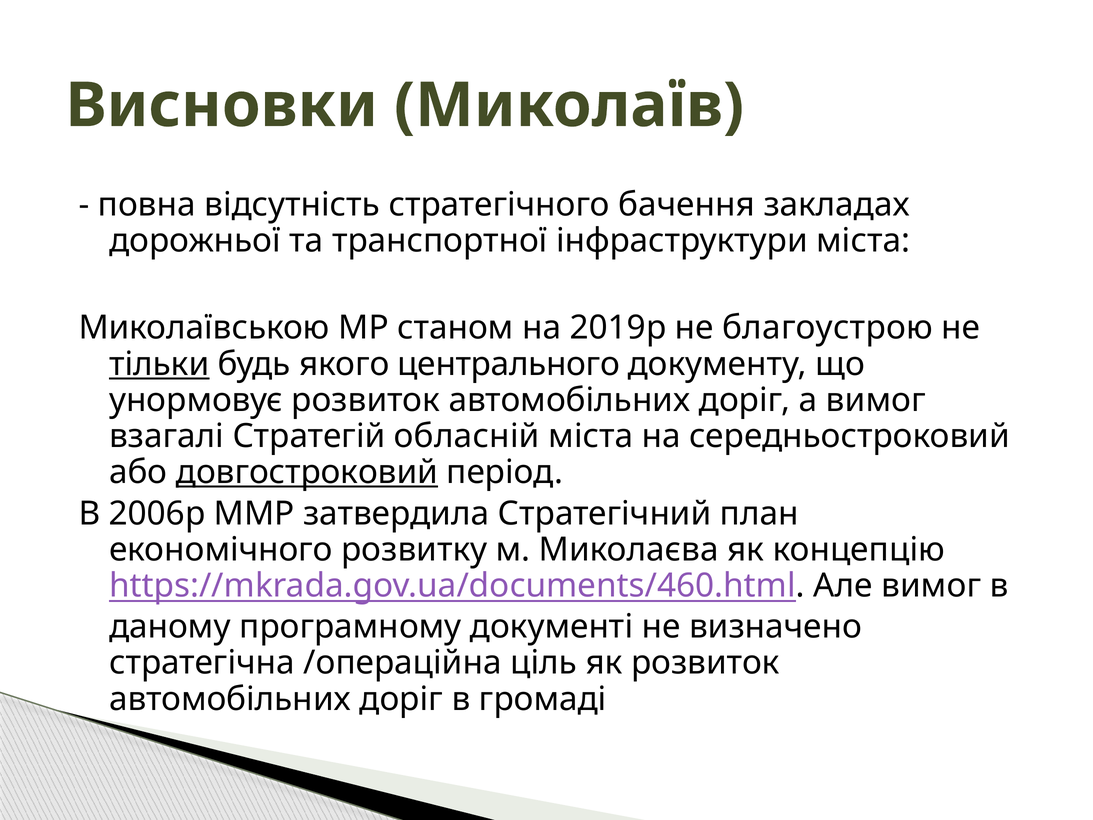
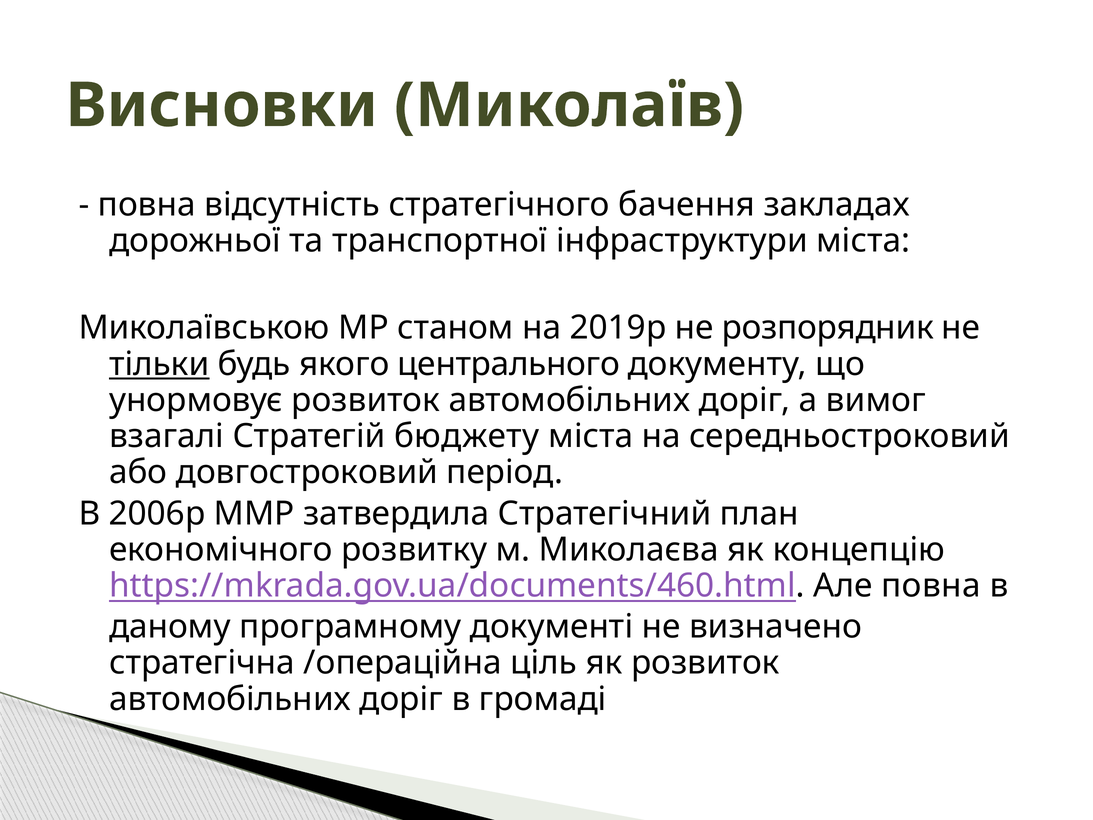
благоустрою: благоустрою -> розпорядник (828, 328)
обласній: обласній -> бюджету (467, 436)
довгостроковий underline: present -> none (307, 472)
Але вимог: вимог -> повна (931, 586)
